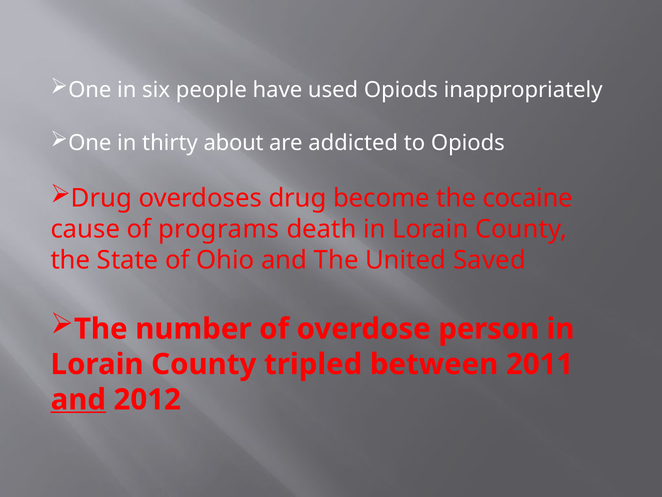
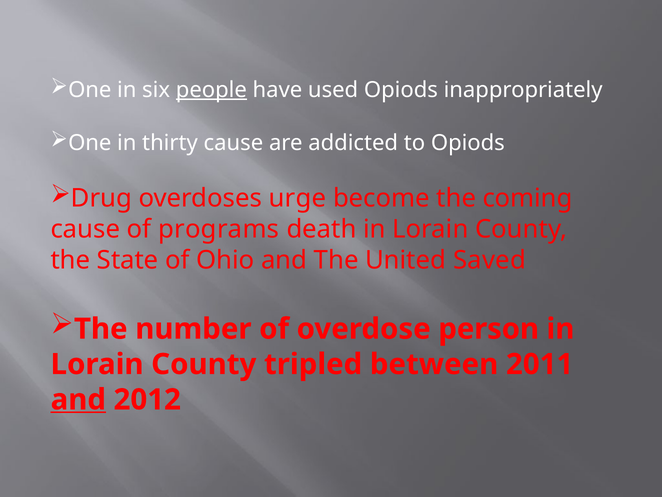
people underline: none -> present (211, 90)
thirty about: about -> cause (233, 143)
overdoses drug: drug -> urge (297, 198)
cocaine: cocaine -> coming (528, 198)
